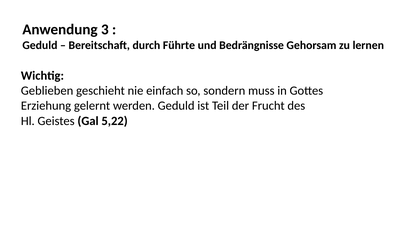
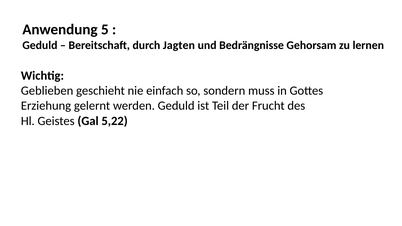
3: 3 -> 5 (105, 30)
Führte: Führte -> Jagten (179, 45)
